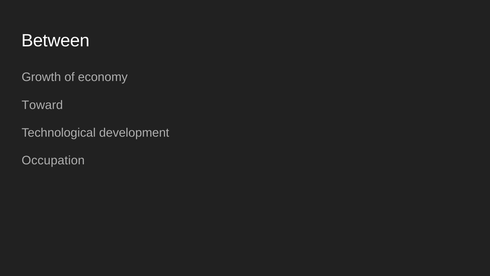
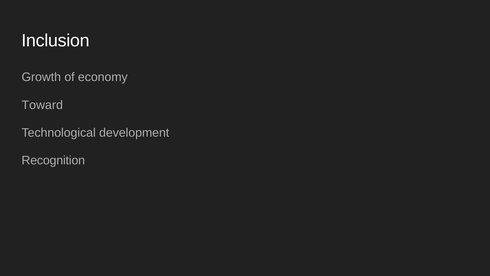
Between: Between -> Inclusion (56, 41)
Occupation: Occupation -> Recognition (53, 160)
